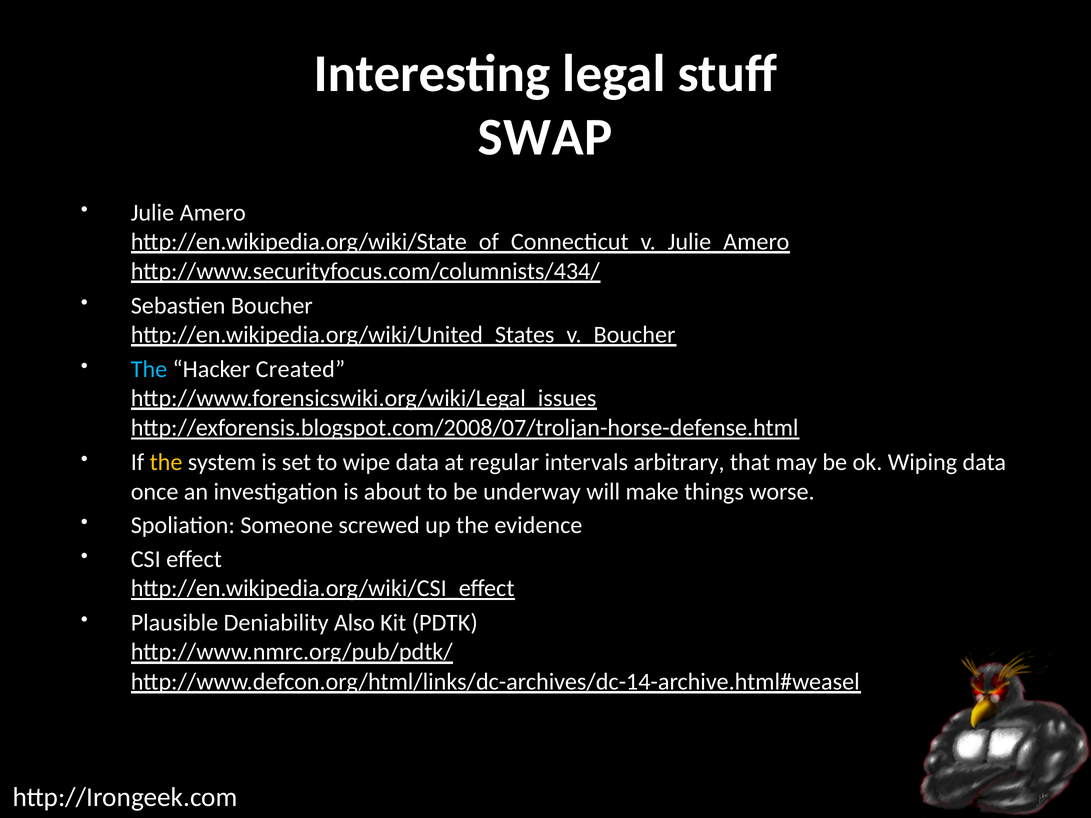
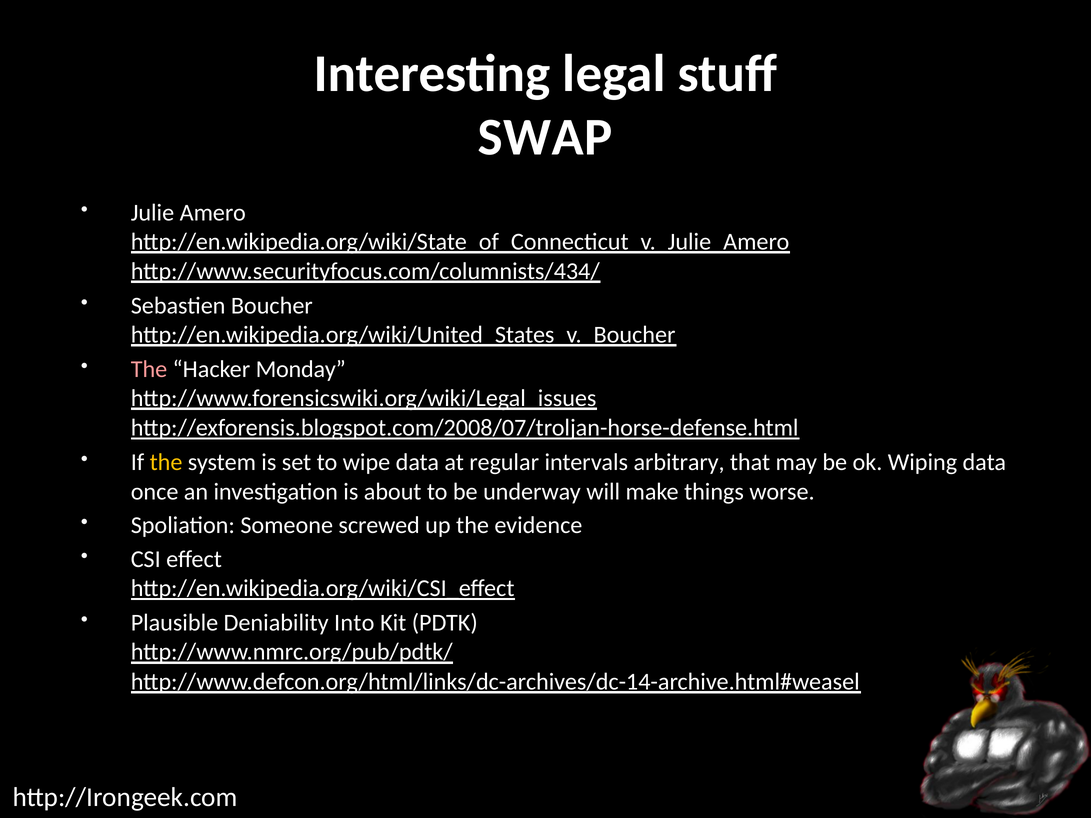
The colour: light blue -> pink (149, 369)
Created: Created -> Monday (301, 369)
Also: Also -> Into (354, 623)
